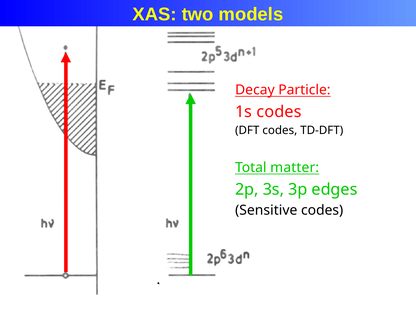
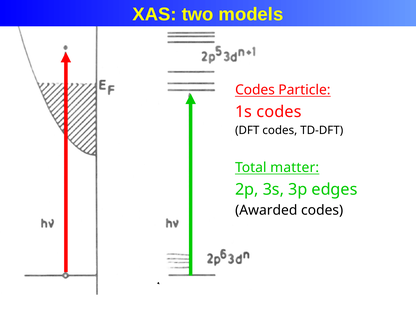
Decay: Decay -> Codes (255, 90)
Sensitive: Sensitive -> Awarded (266, 210)
